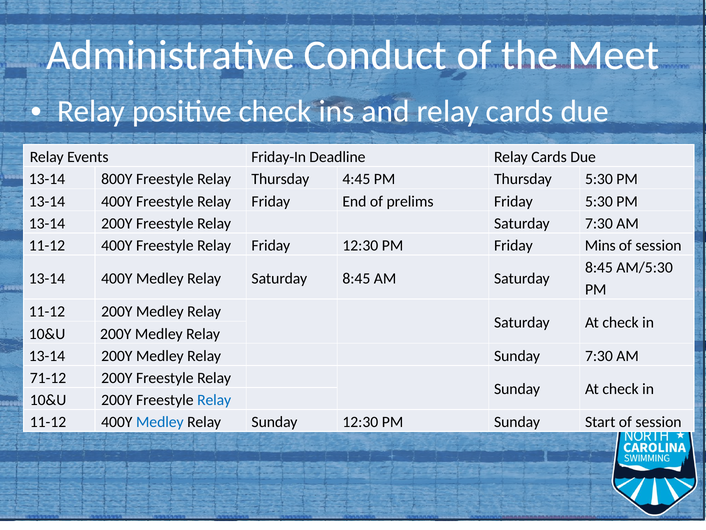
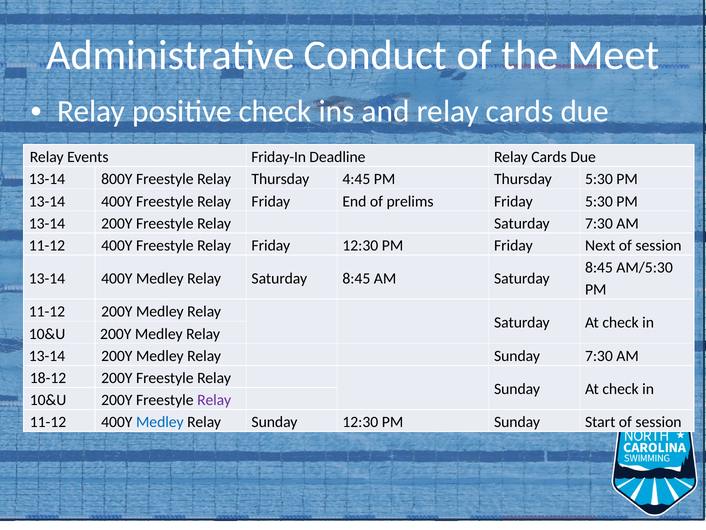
Mins: Mins -> Next (600, 245)
71-12: 71-12 -> 18-12 (48, 378)
Relay colour: blue -> purple (214, 400)
